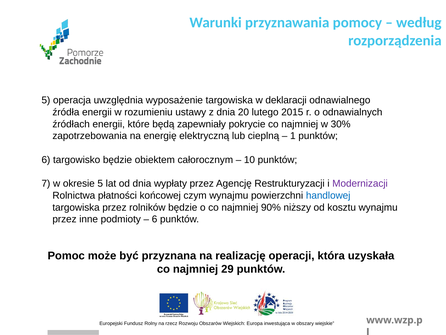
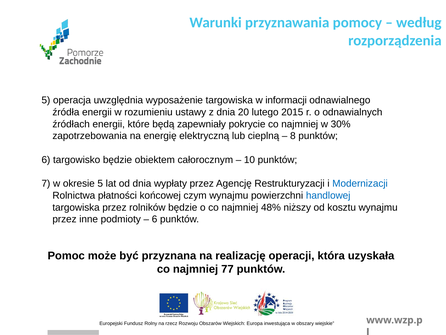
deklaracji: deklaracji -> informacji (286, 100)
1: 1 -> 8 (293, 136)
Modernizacji colour: purple -> blue (360, 183)
90%: 90% -> 48% (271, 207)
29: 29 -> 77 (227, 269)
